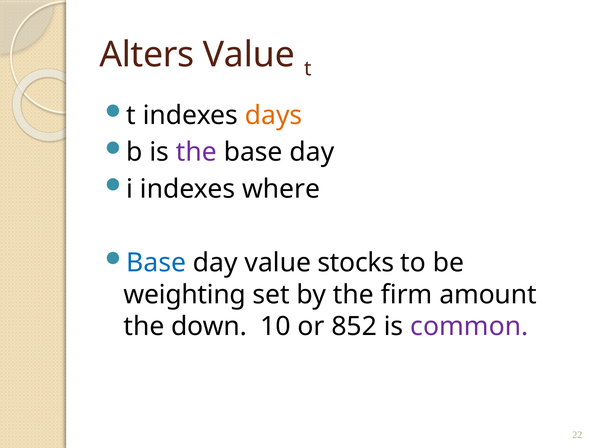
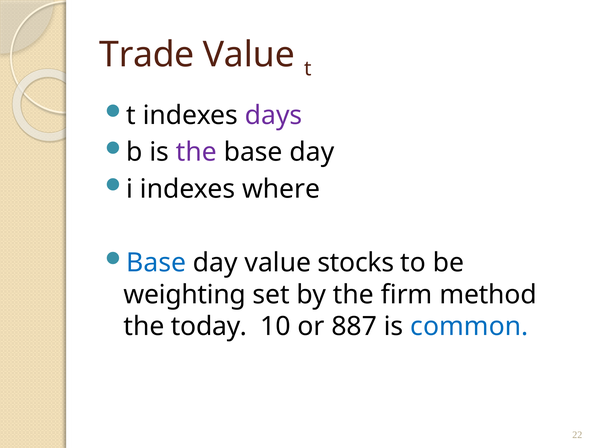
Alters: Alters -> Trade (147, 55)
days colour: orange -> purple (274, 115)
amount: amount -> method (488, 294)
down: down -> today (209, 326)
852: 852 -> 887 (354, 326)
common colour: purple -> blue (469, 326)
